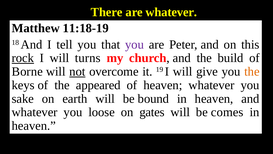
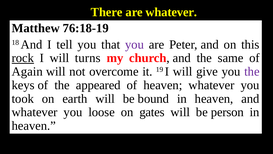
11:18-19: 11:18-19 -> 76:18-19 (86, 28)
build: build -> same (231, 58)
Borne: Borne -> Again (27, 71)
not underline: present -> none (77, 71)
the colour: orange -> purple (252, 71)
sake: sake -> took (23, 98)
comes: comes -> person (227, 112)
